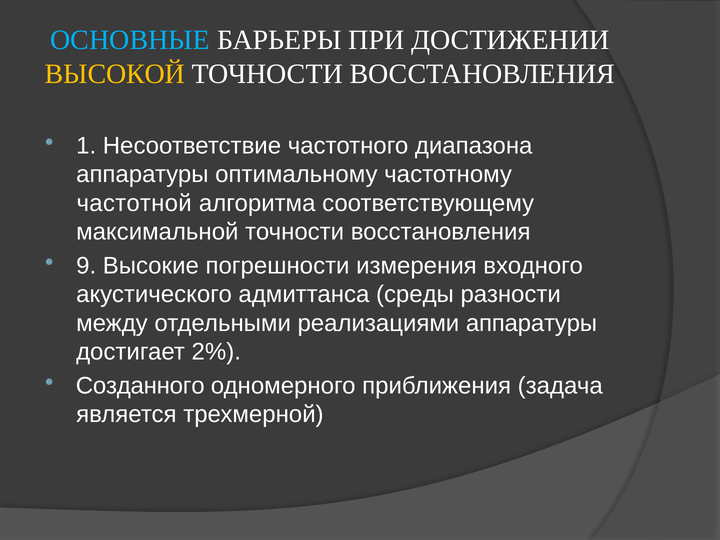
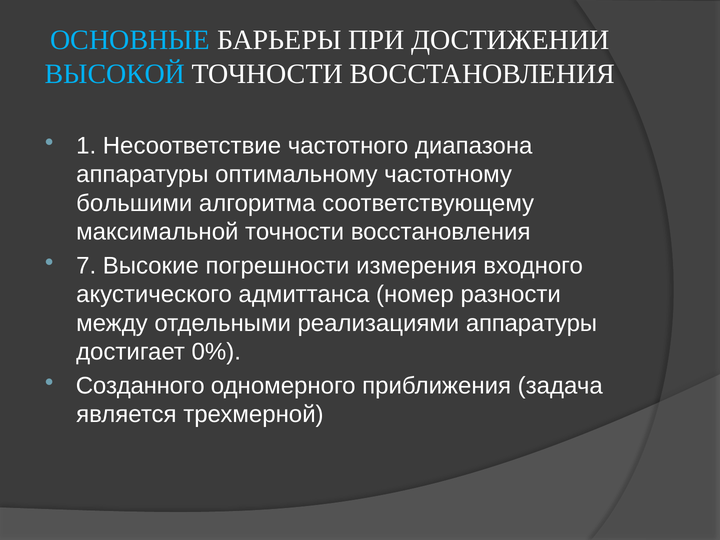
ВЫСОКОЙ colour: yellow -> light blue (115, 74)
частотной: частотной -> большими (134, 203)
9: 9 -> 7 (86, 266)
среды: среды -> номер (415, 294)
2%: 2% -> 0% (216, 352)
